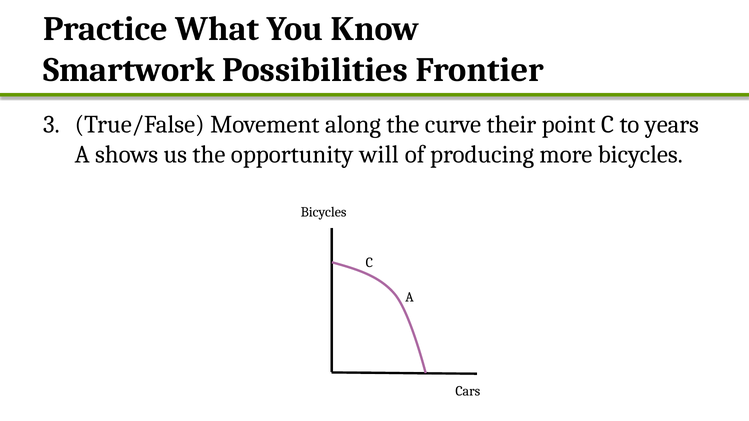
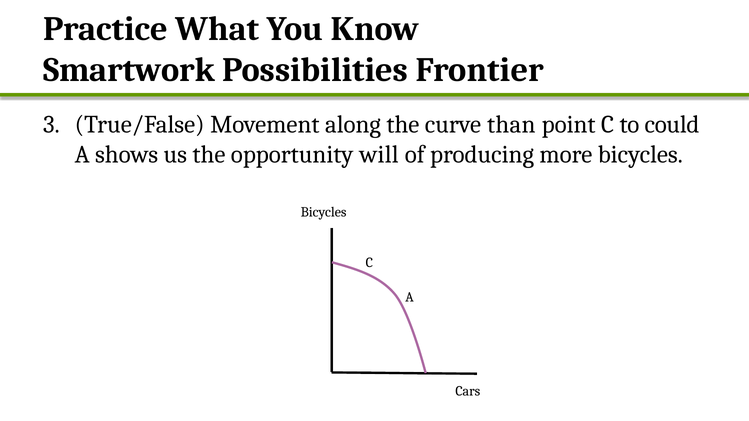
their: their -> than (511, 125)
years: years -> could (672, 125)
